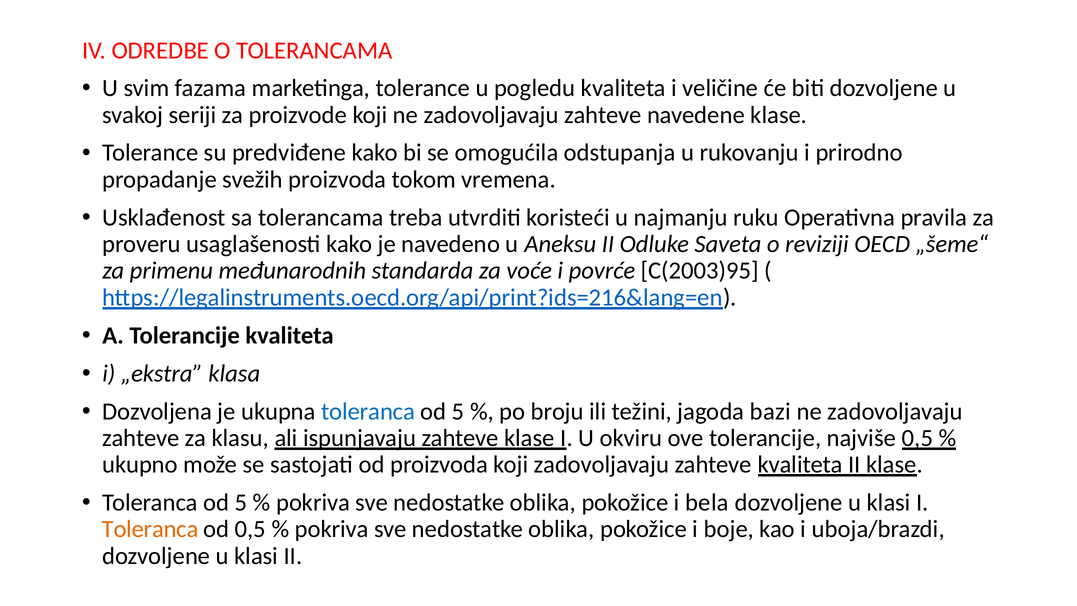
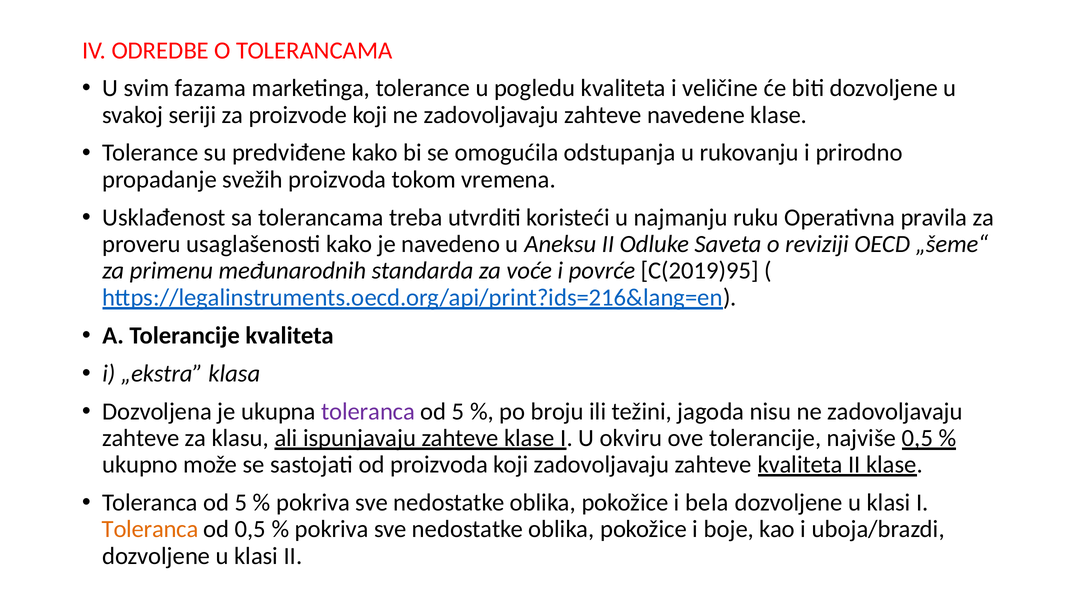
C(2003)95: C(2003)95 -> C(2019)95 (700, 271)
toleranca colour: blue -> purple (368, 411)
bazi: bazi -> nisu (770, 411)
